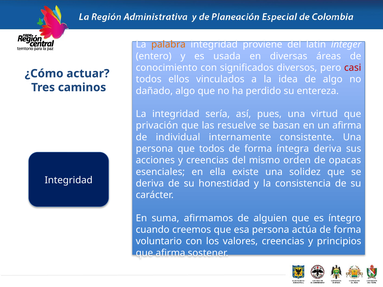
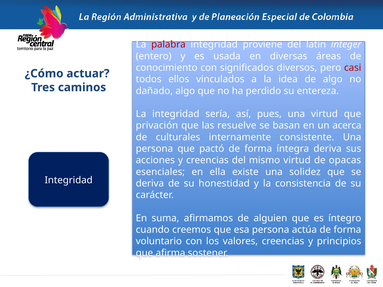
palabra colour: orange -> red (168, 45)
un afirma: afirma -> acerca (347, 126)
individual: individual -> culturales (178, 137)
que todos: todos -> pactó (212, 149)
mismo orden: orden -> virtud (297, 160)
